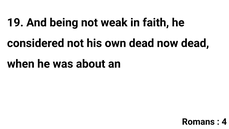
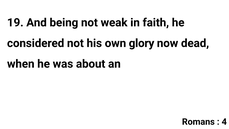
own dead: dead -> glory (142, 43)
